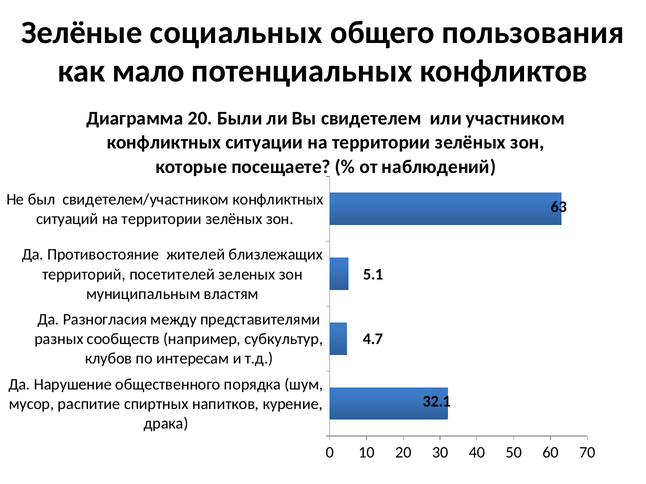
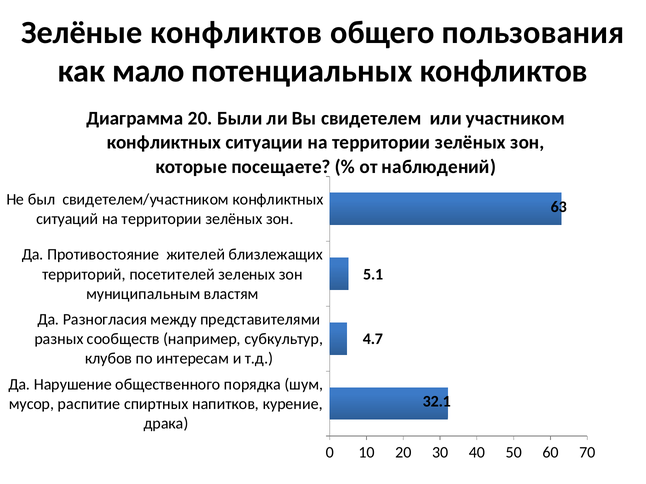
Зелёные социальных: социальных -> конфликтов (236, 32)
